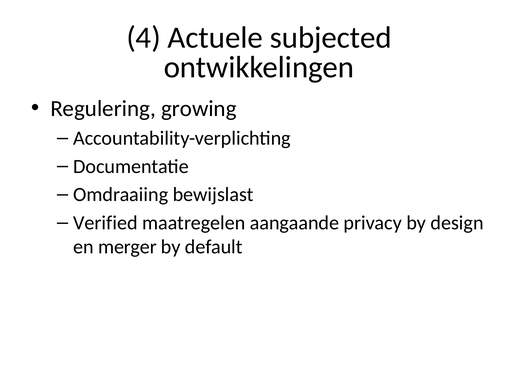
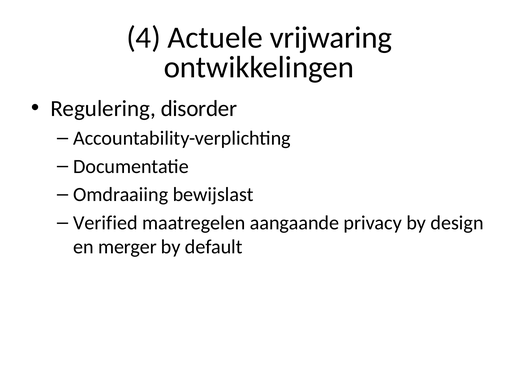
subjected: subjected -> vrijwaring (331, 38)
growing: growing -> disorder (199, 109)
